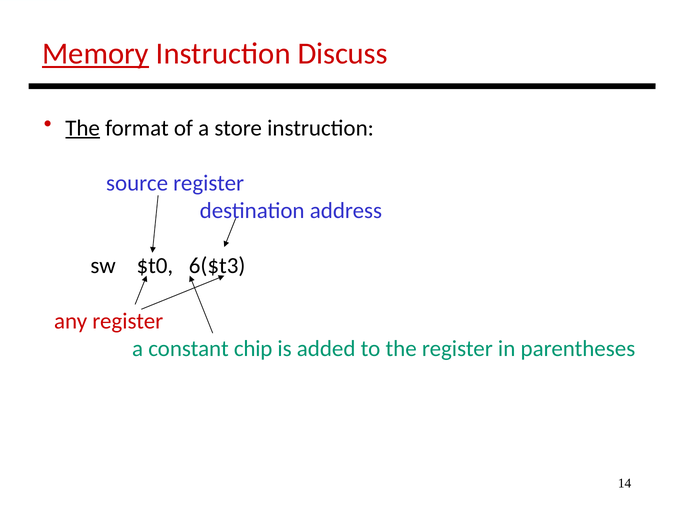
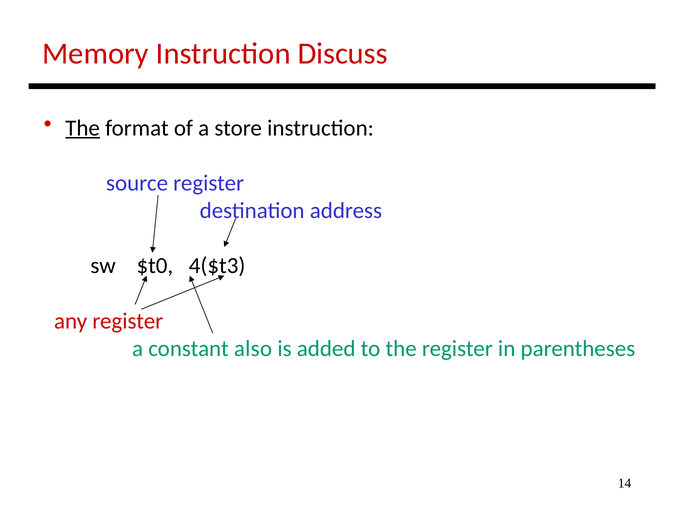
Memory underline: present -> none (95, 54)
6($t3: 6($t3 -> 4($t3 (217, 266)
chip: chip -> also (253, 349)
